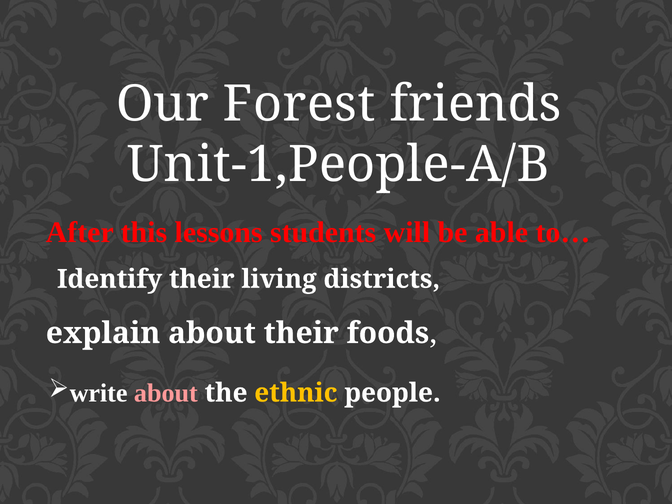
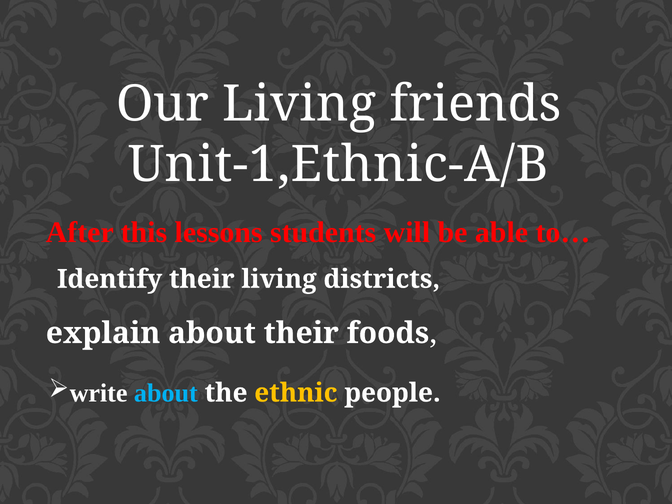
Our Forest: Forest -> Living (299, 104)
Unit-1,People-A/B: Unit-1,People-A/B -> Unit-1,Ethnic-A/B (338, 165)
about colour: pink -> light blue (166, 393)
